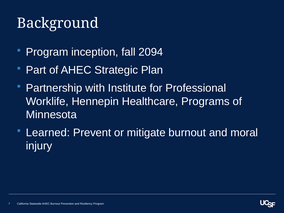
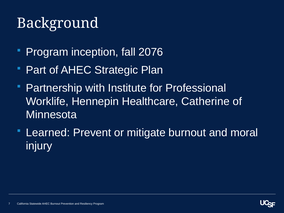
2094: 2094 -> 2076 (151, 52)
Programs: Programs -> Catherine (205, 101)
